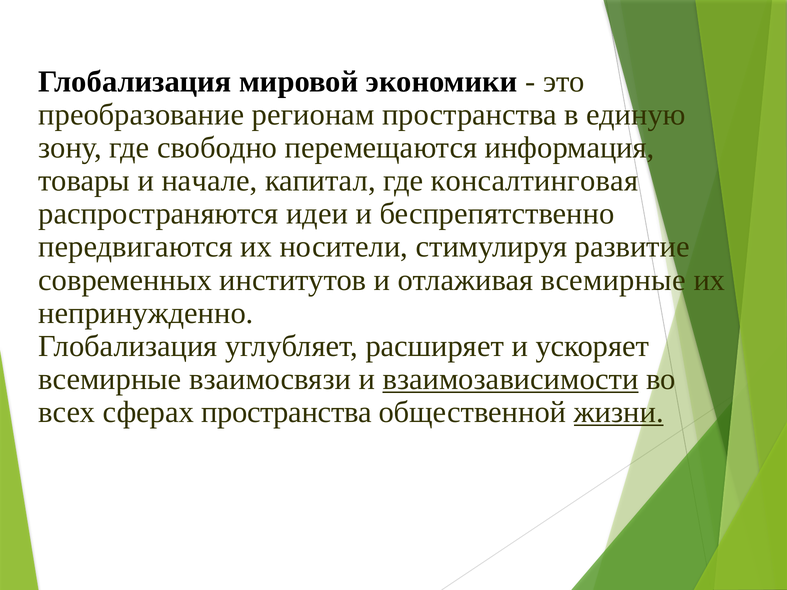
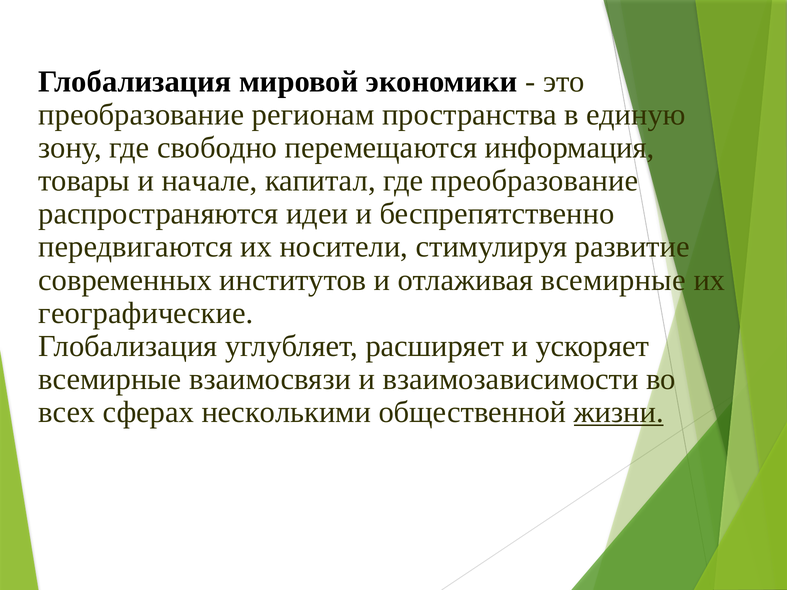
где консалтинговая: консалтинговая -> преобразование (535, 181)
непринужденно: непринужденно -> географические (146, 313)
взаимозависимости underline: present -> none (510, 379)
сферах пространства: пространства -> несколькими (286, 412)
